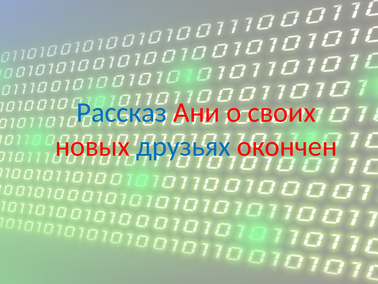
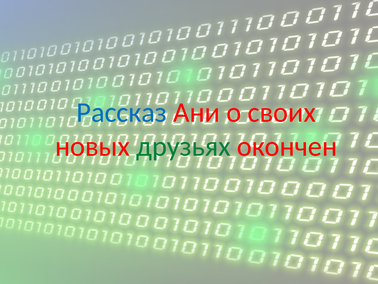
друзьях colour: blue -> green (183, 146)
